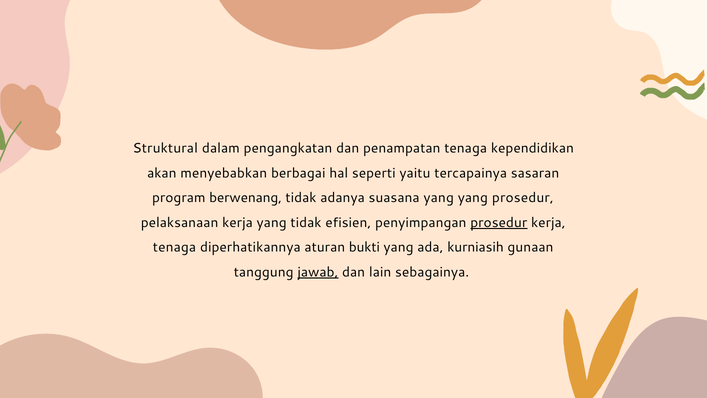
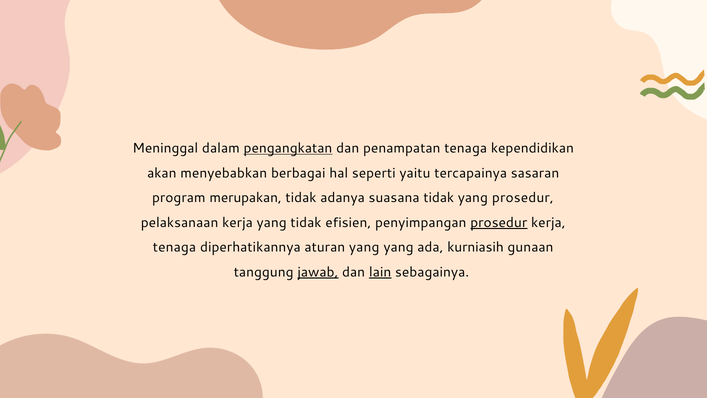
Struktural: Struktural -> Meninggal (165, 148)
pengangkatan underline: none -> present (288, 148)
berwenang: berwenang -> merupakan (246, 198)
suasana yang: yang -> tidak (439, 198)
aturan bukti: bukti -> yang (364, 247)
lain underline: none -> present (380, 272)
